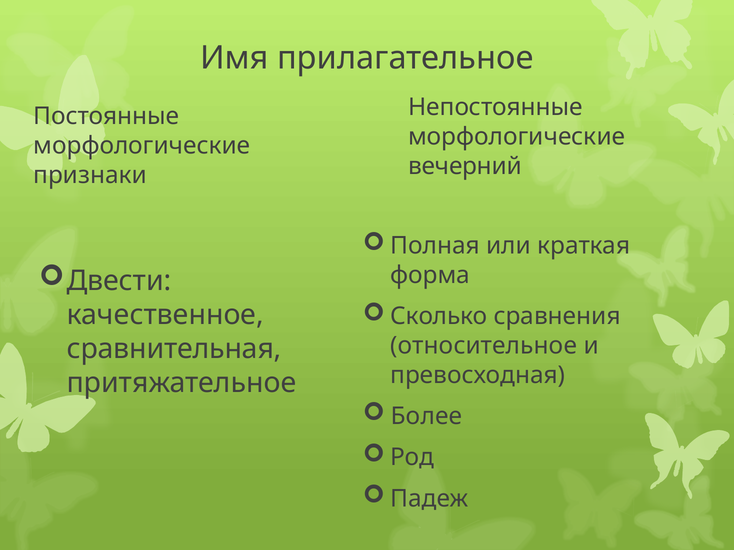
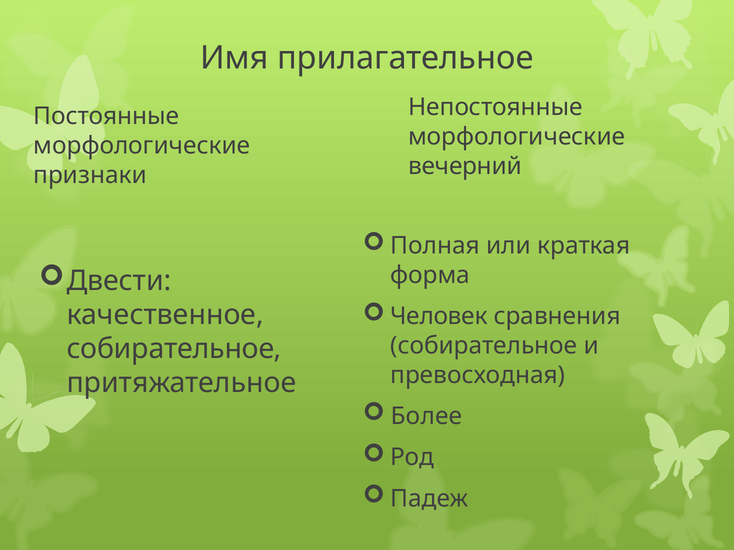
Сколько: Сколько -> Человек (439, 317)
относительное: относительное -> собирательное (484, 346)
сравнительная: сравнительная -> собирательное (174, 349)
